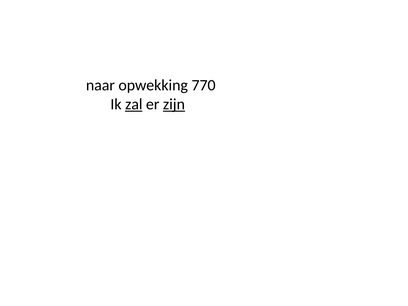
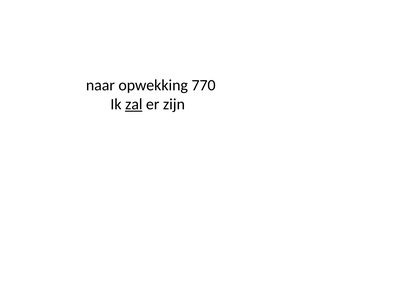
zijn underline: present -> none (174, 104)
